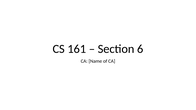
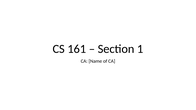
6: 6 -> 1 (140, 49)
